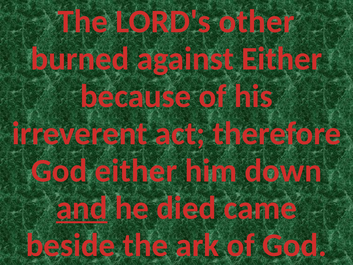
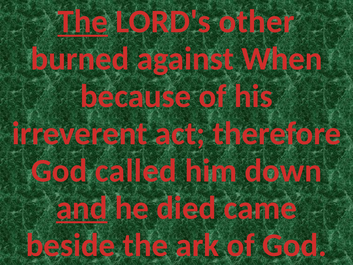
The underline: none -> present (83, 22)
against Either: Either -> When (282, 59)
God either: either -> called (136, 171)
